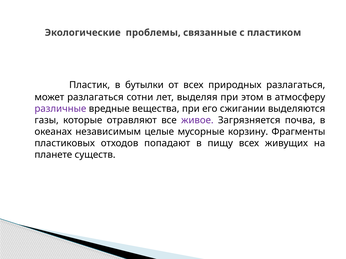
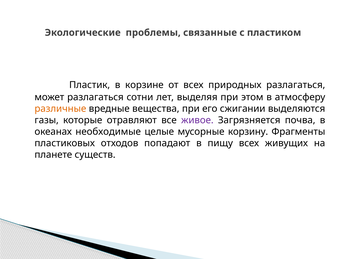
бутылки: бутылки -> корзине (144, 85)
различные colour: purple -> orange (60, 109)
независимым: независимым -> необходимые (108, 132)
